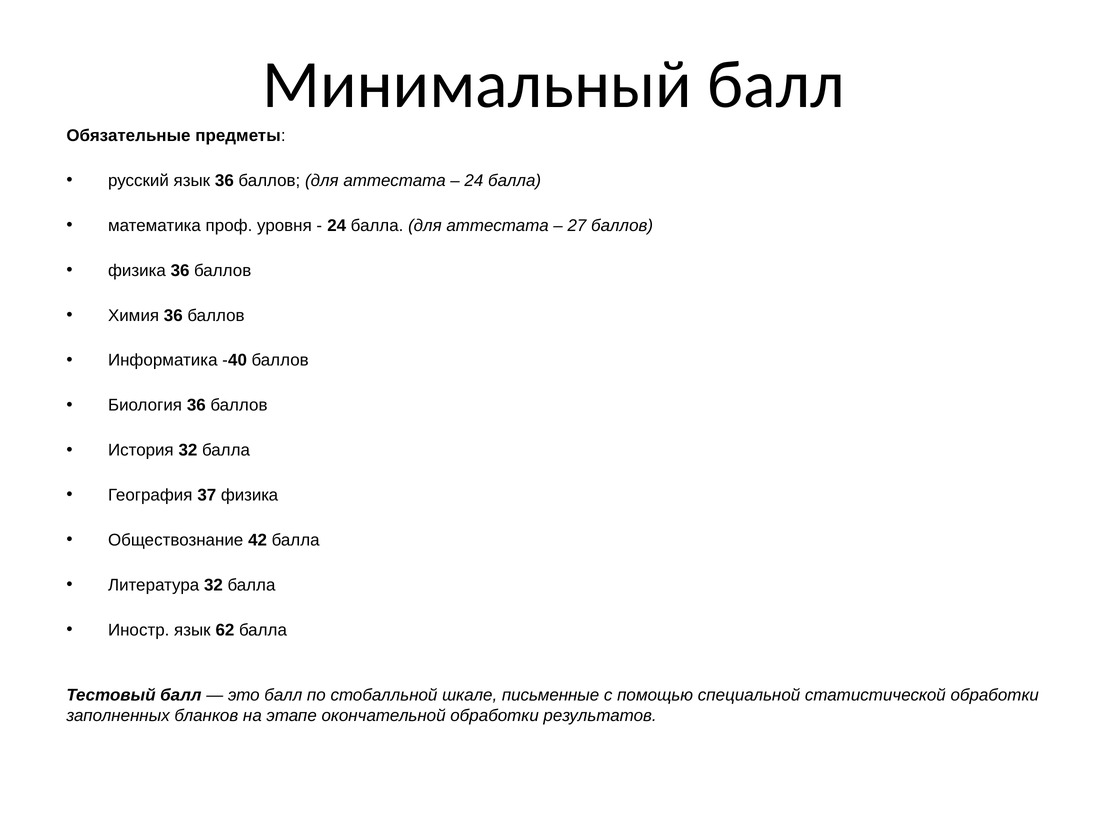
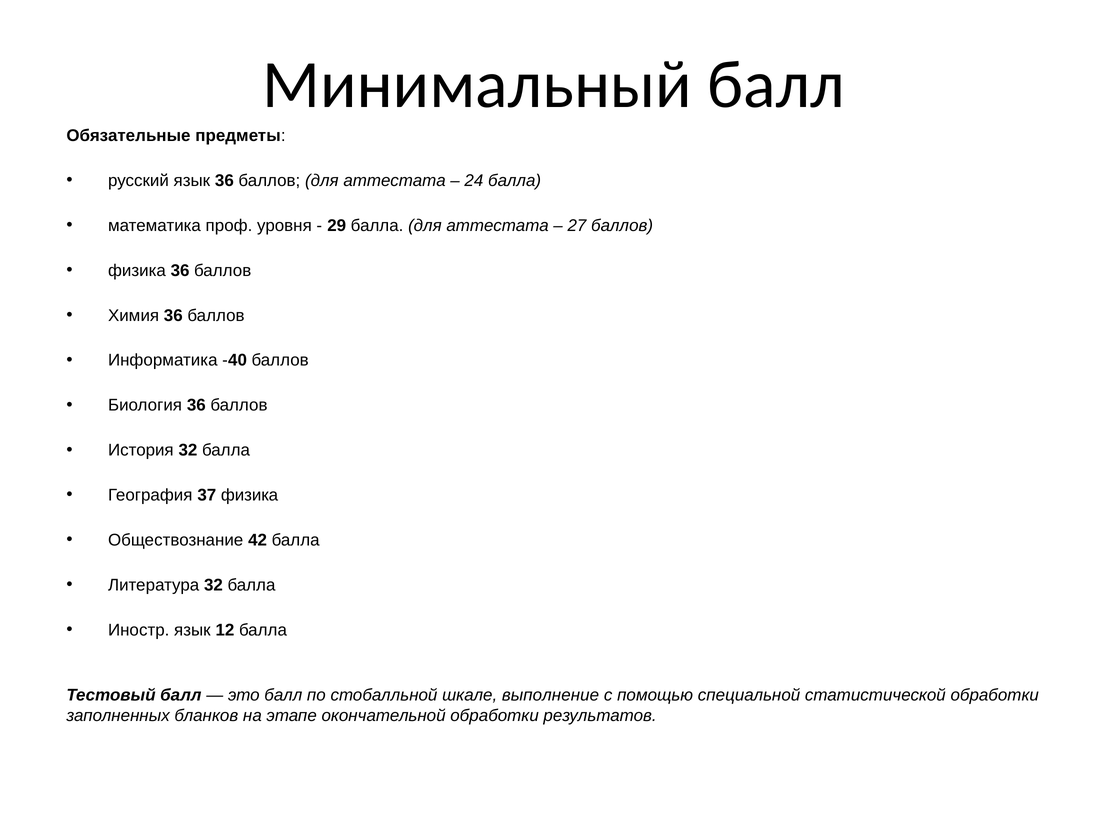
24: 24 -> 29 (337, 226)
62: 62 -> 12 (225, 630)
письменные: письменные -> выполнение (550, 695)
